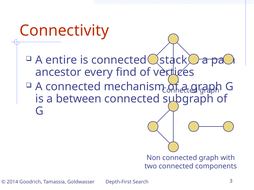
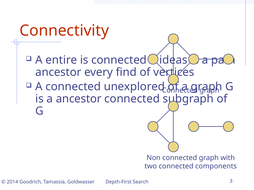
stack: stack -> ideas (173, 60)
mechanism: mechanism -> unexplored (134, 87)
a between: between -> ancestor (79, 99)
